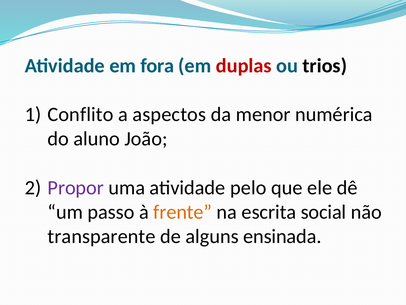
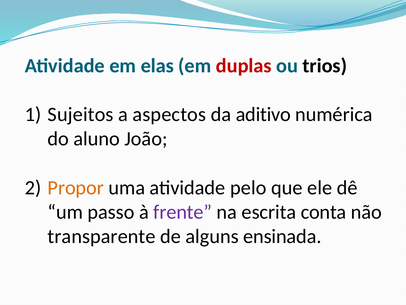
fora: fora -> elas (157, 66)
Conflito: Conflito -> Sujeitos (81, 114)
menor: menor -> aditivo (263, 114)
Propor colour: purple -> orange (76, 187)
frente colour: orange -> purple (183, 212)
social: social -> conta (324, 212)
